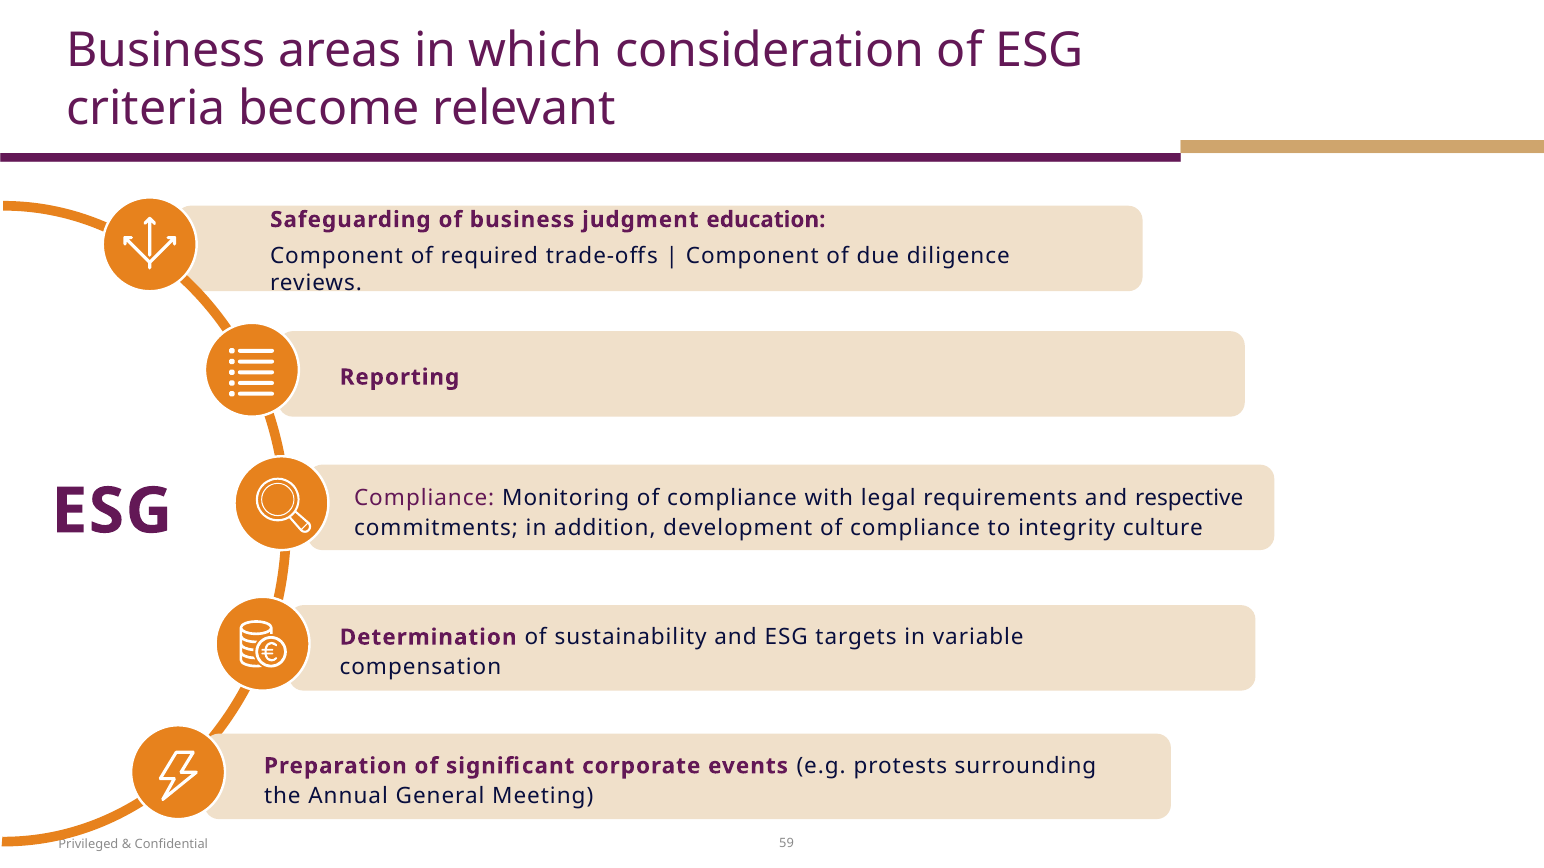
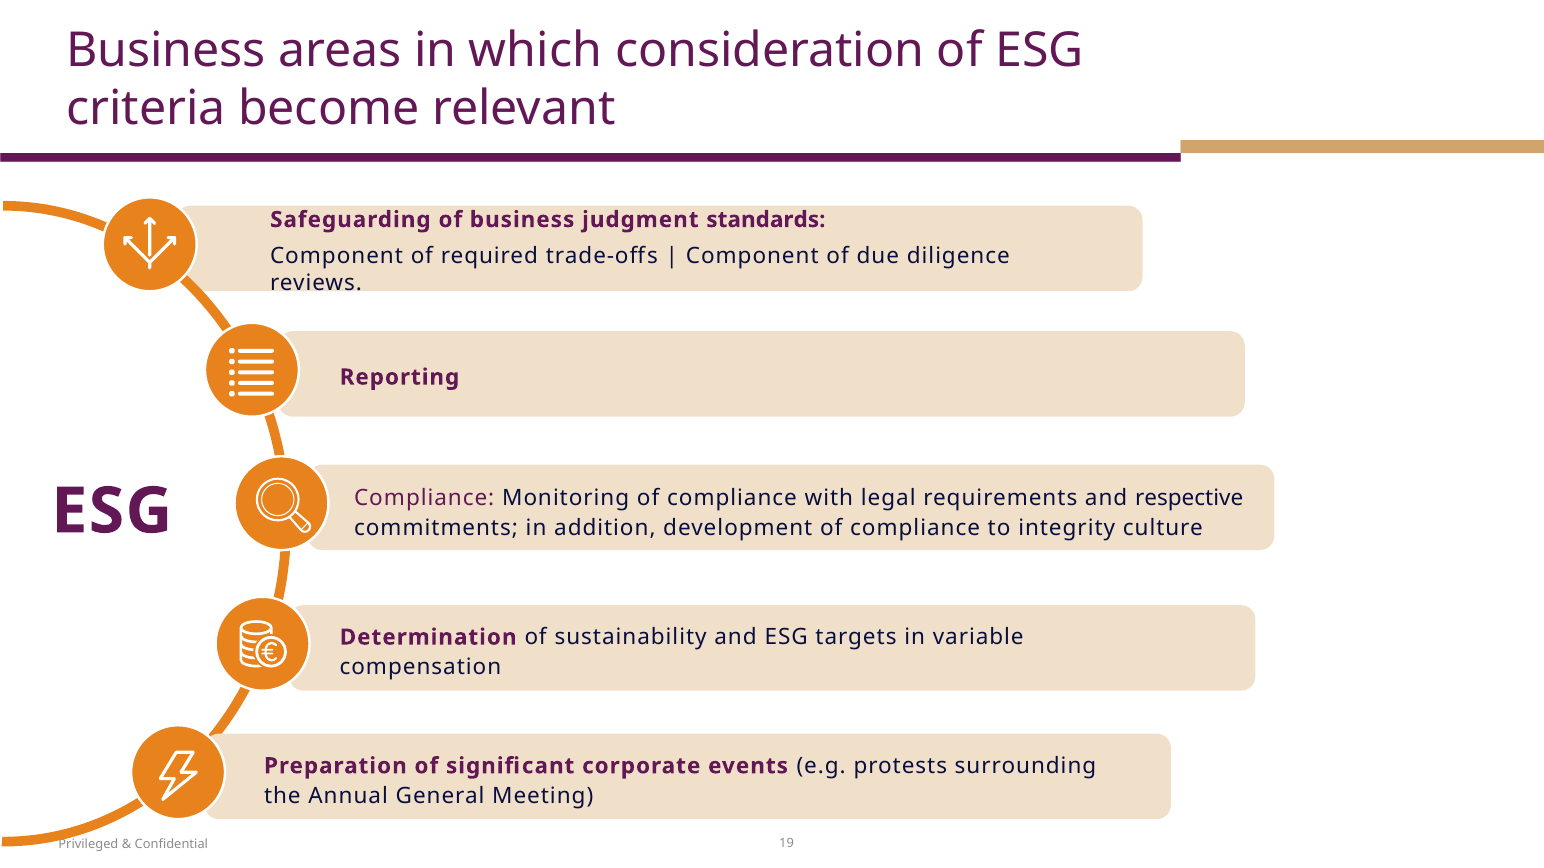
education: education -> standards (766, 220)
59: 59 -> 19 (787, 844)
